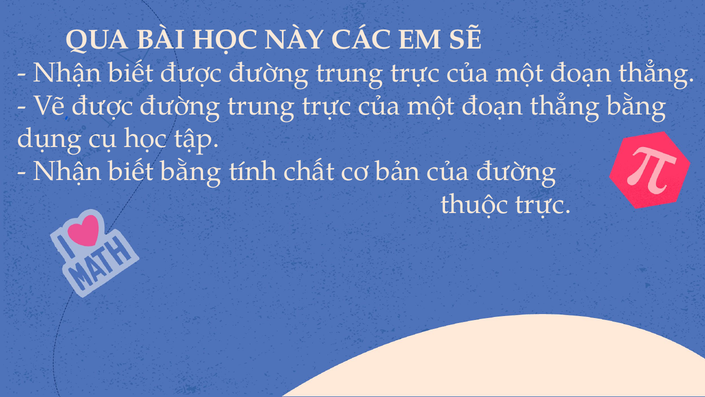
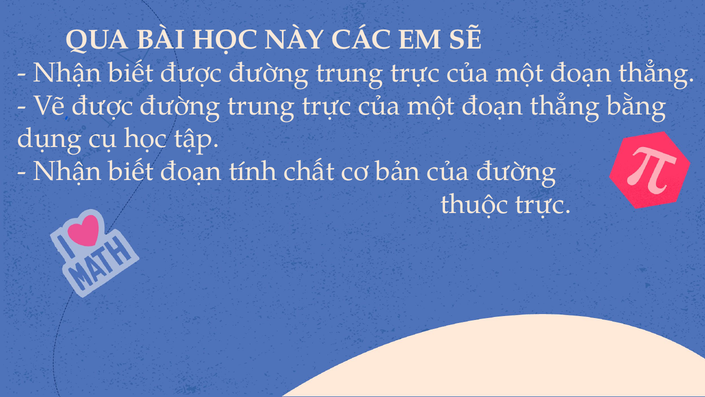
biết bằng: bằng -> đoạn (191, 171)
